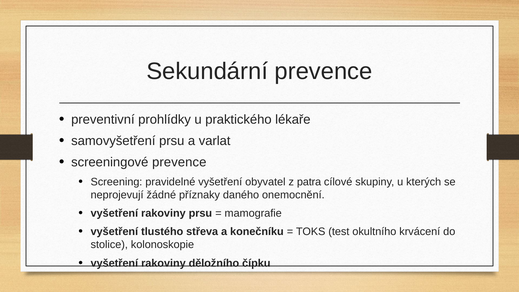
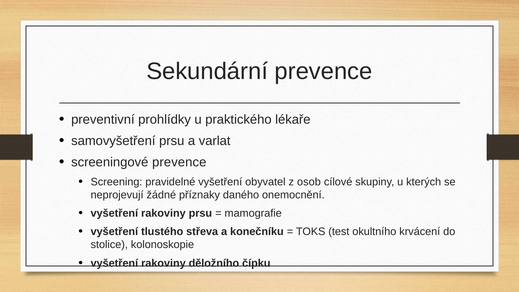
patra: patra -> osob (309, 182)
